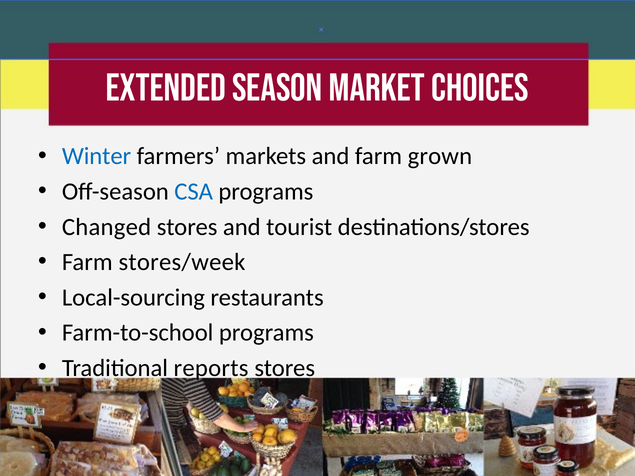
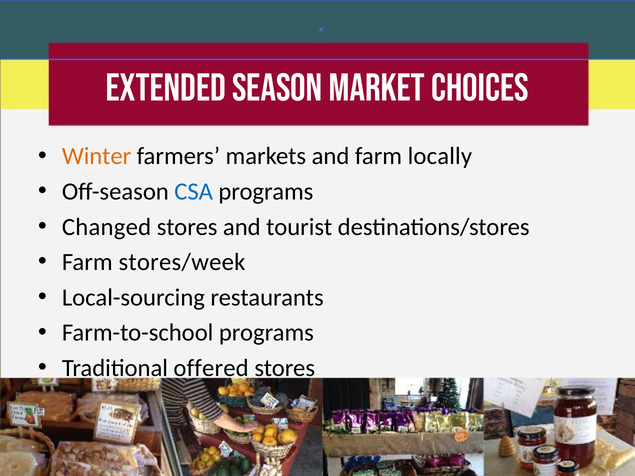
Winter colour: blue -> orange (97, 156)
grown: grown -> locally (440, 156)
reports: reports -> offered (211, 368)
